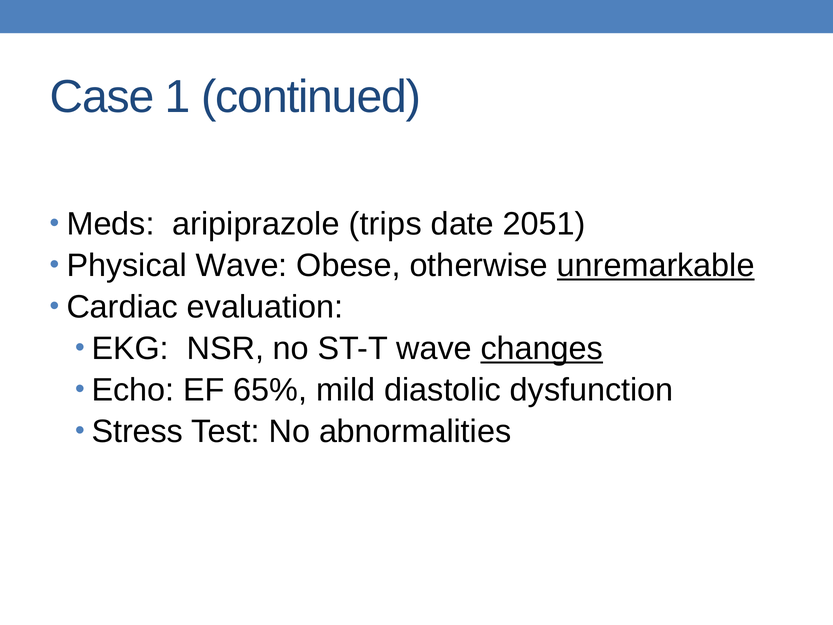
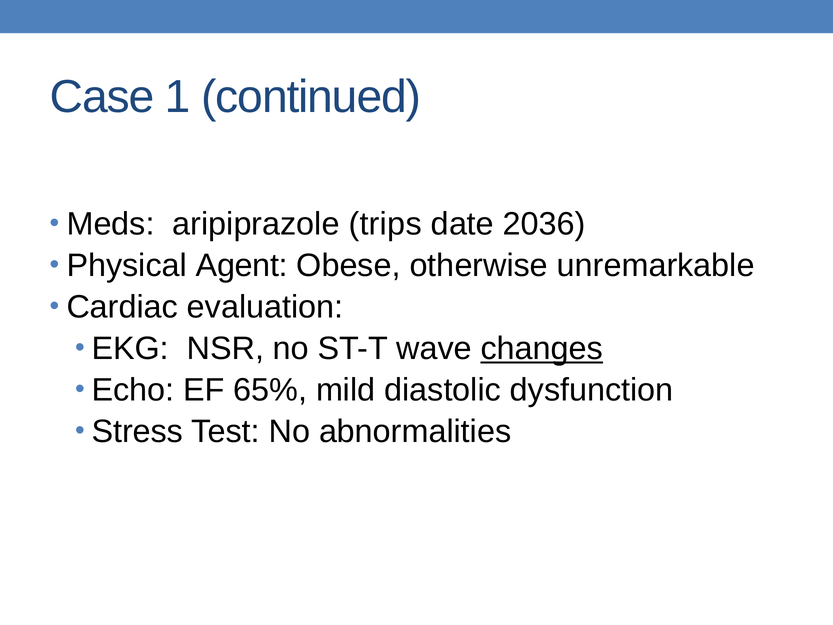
2051: 2051 -> 2036 (544, 224)
Physical Wave: Wave -> Agent (242, 265)
unremarkable underline: present -> none (656, 265)
